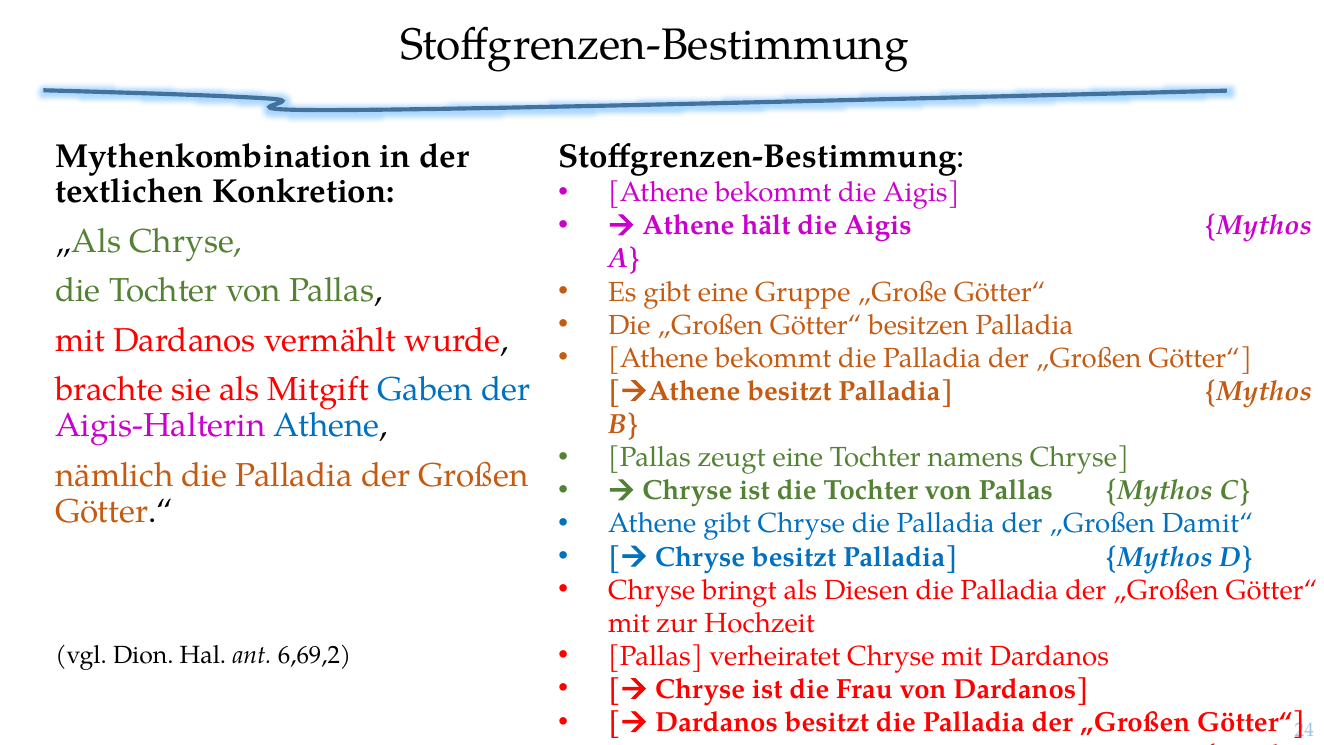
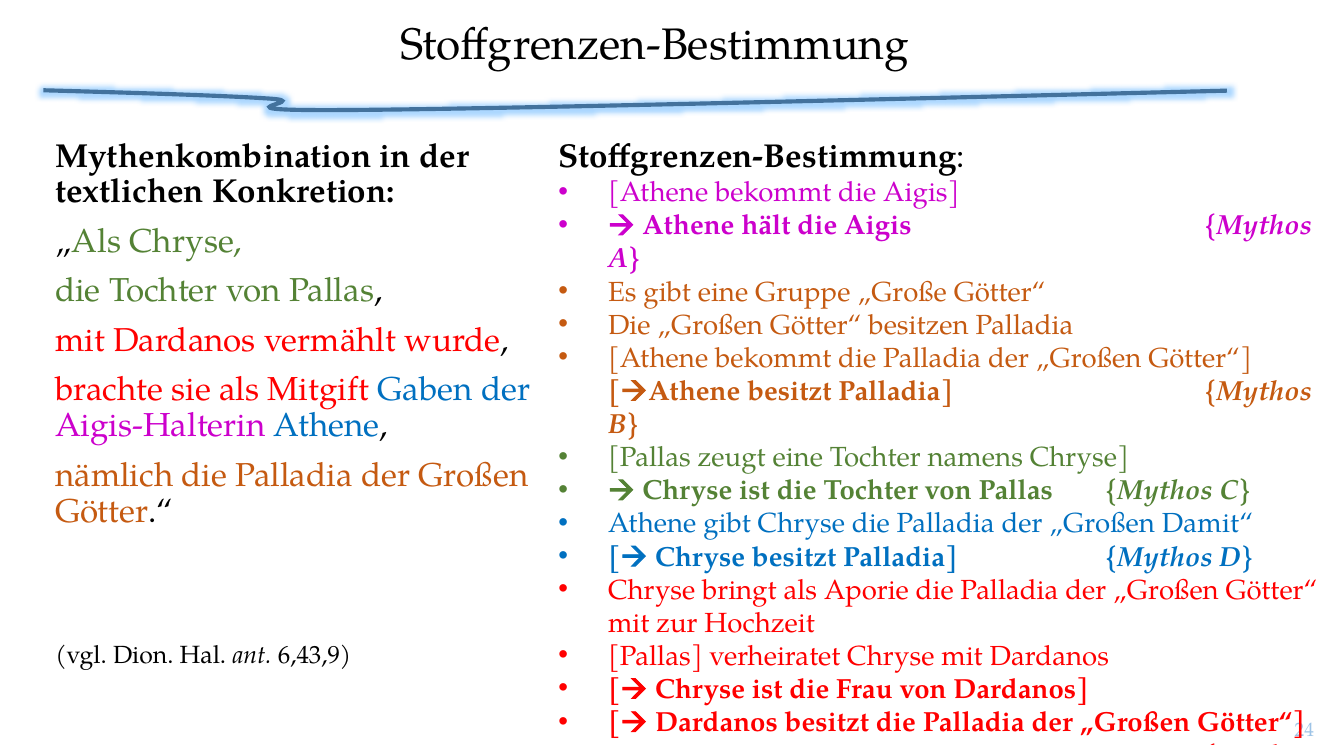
Diesen: Diesen -> Aporie (866, 590)
6,69,2: 6,69,2 -> 6,43,9 (315, 655)
